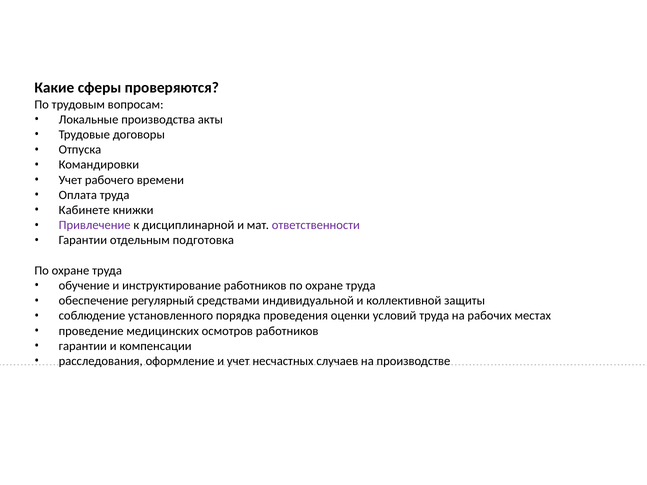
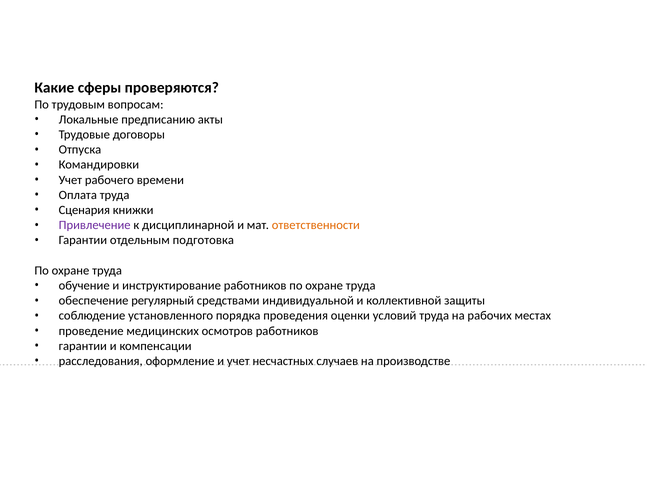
производства: производства -> предписанию (158, 120)
Кабинете: Кабинете -> Сценария (84, 210)
ответственности colour: purple -> orange (316, 225)
